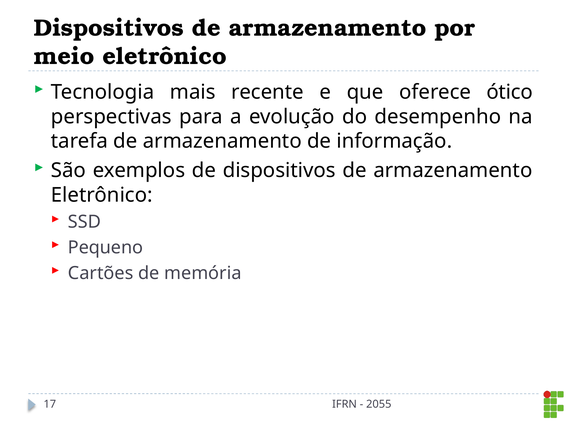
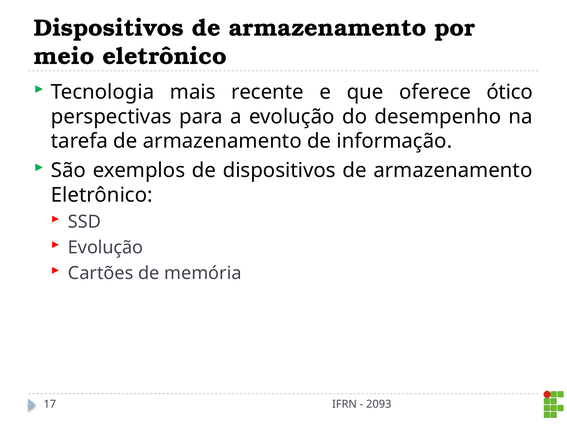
Pequeno: Pequeno -> Evolução (106, 248)
2055: 2055 -> 2093 (379, 404)
